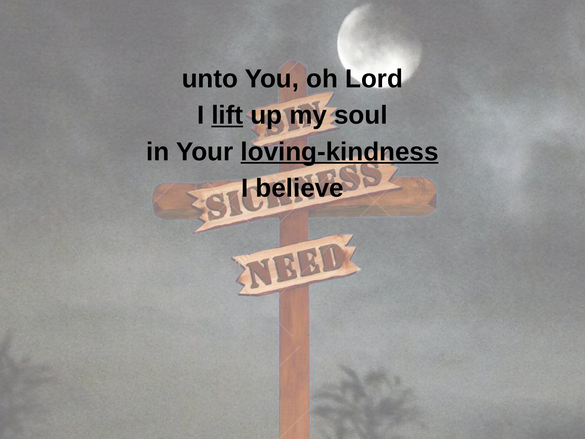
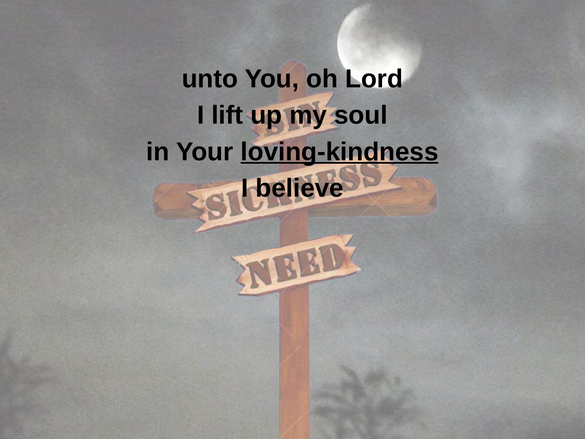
lift underline: present -> none (227, 115)
